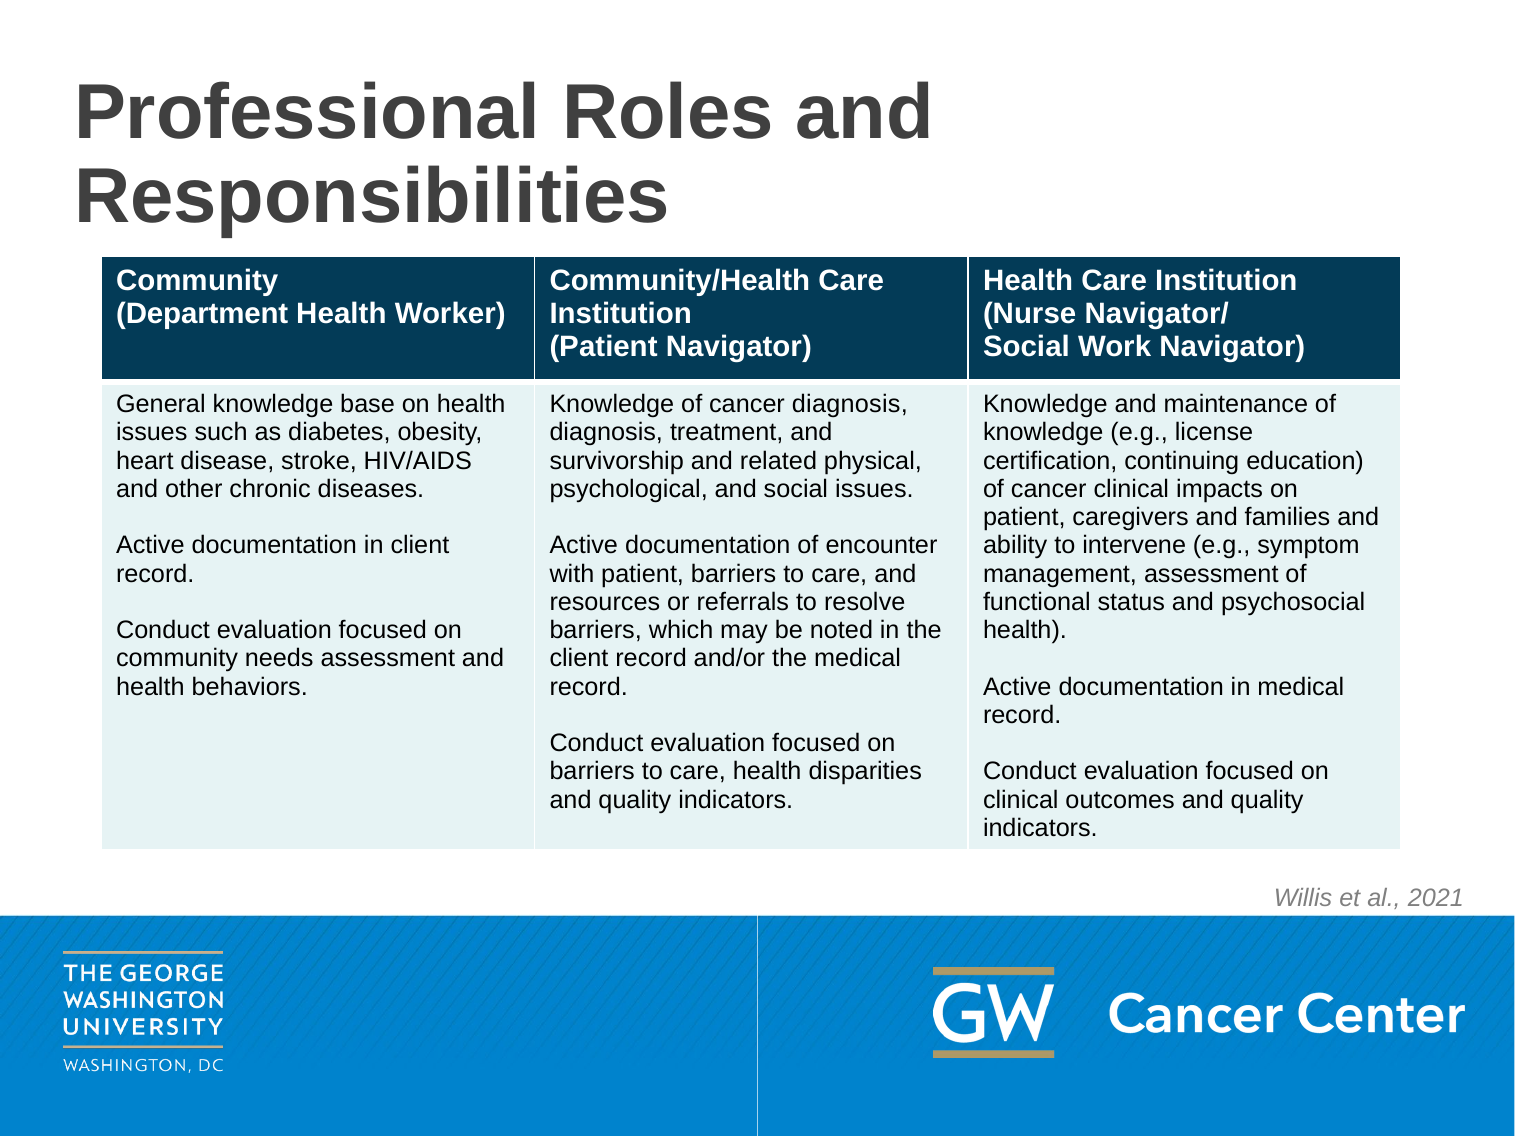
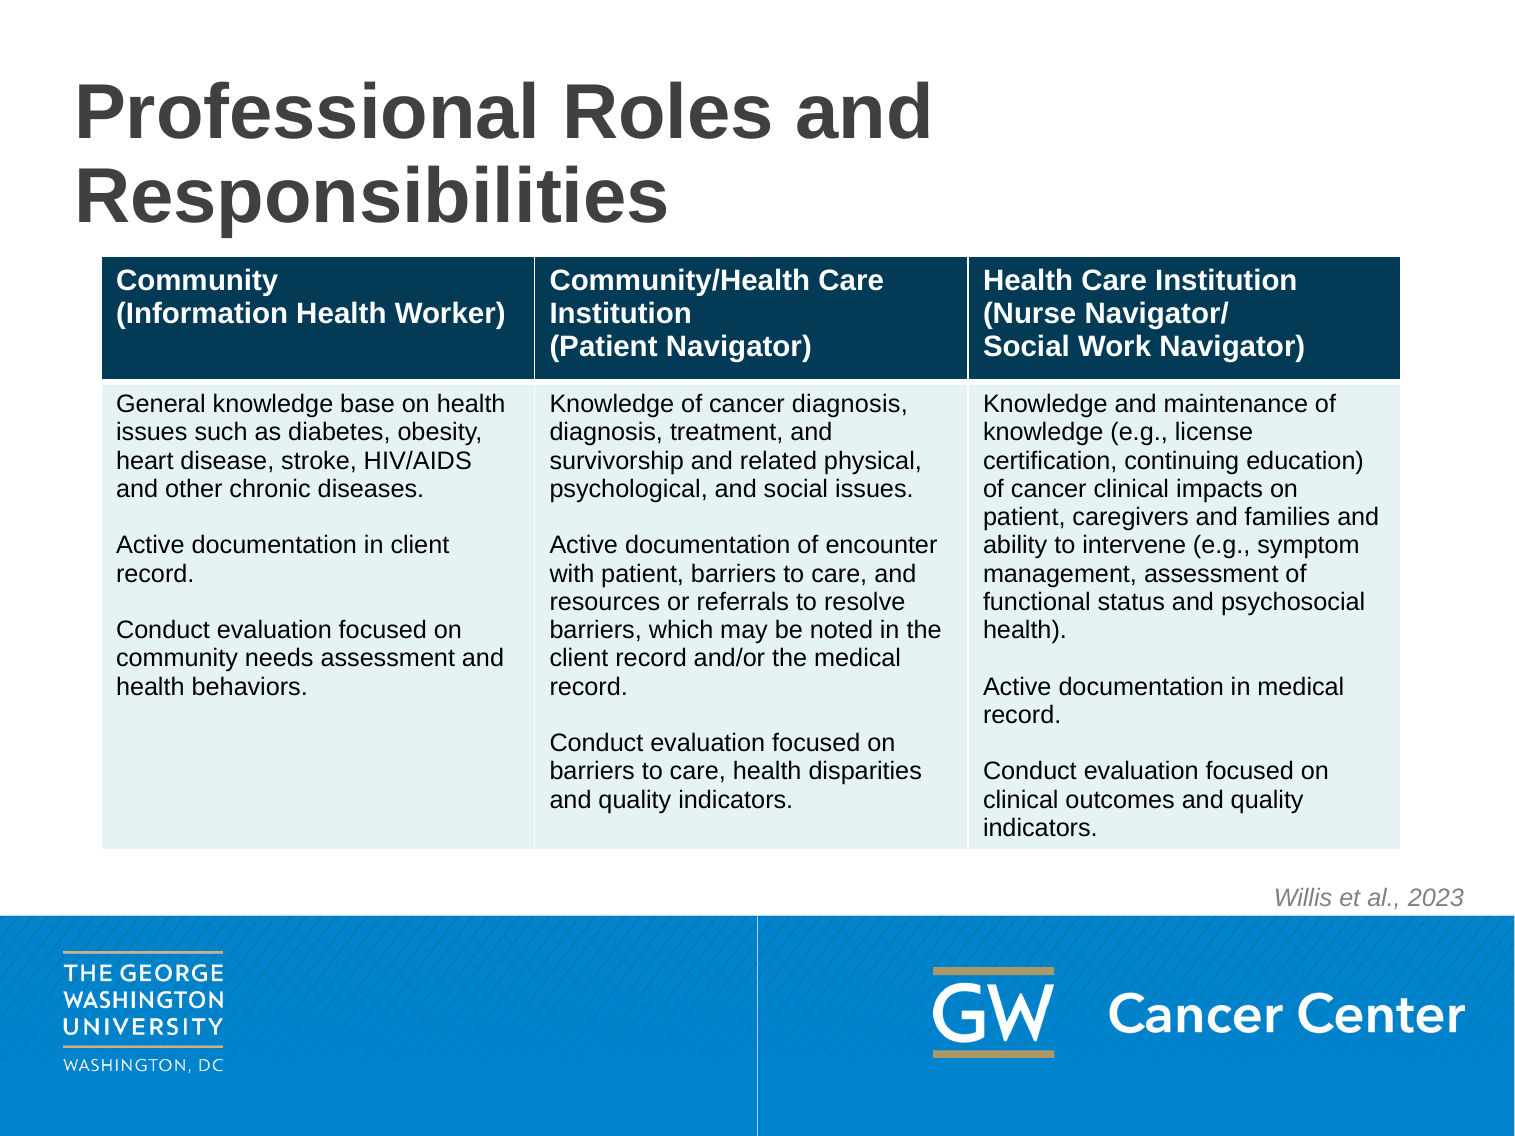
Department: Department -> Information (202, 314)
2021: 2021 -> 2023 (1436, 899)
